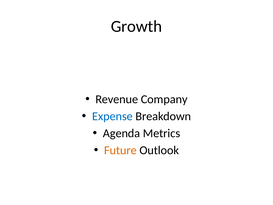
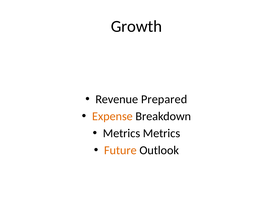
Company: Company -> Prepared (164, 99)
Expense colour: blue -> orange (112, 116)
Agenda: Agenda -> Metrics (122, 133)
